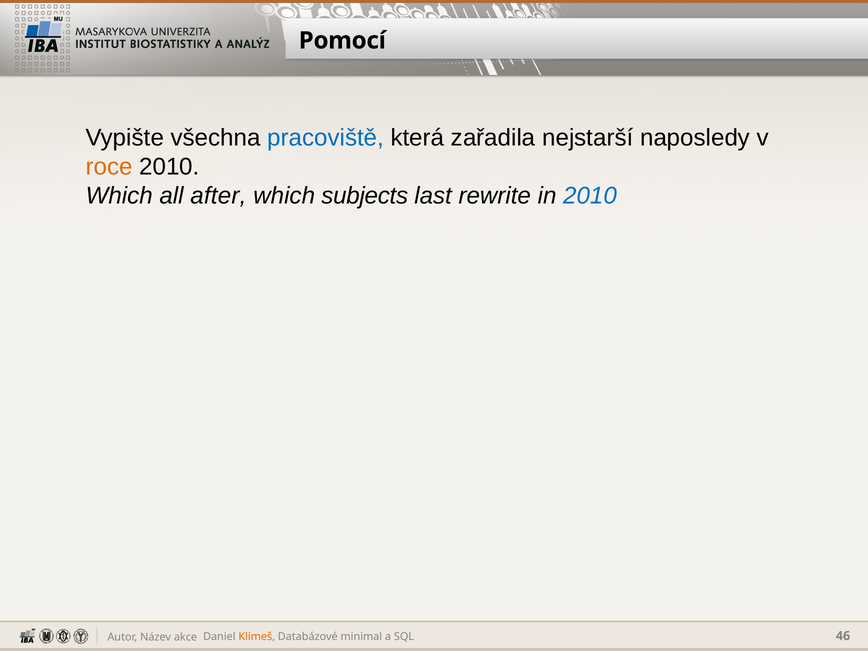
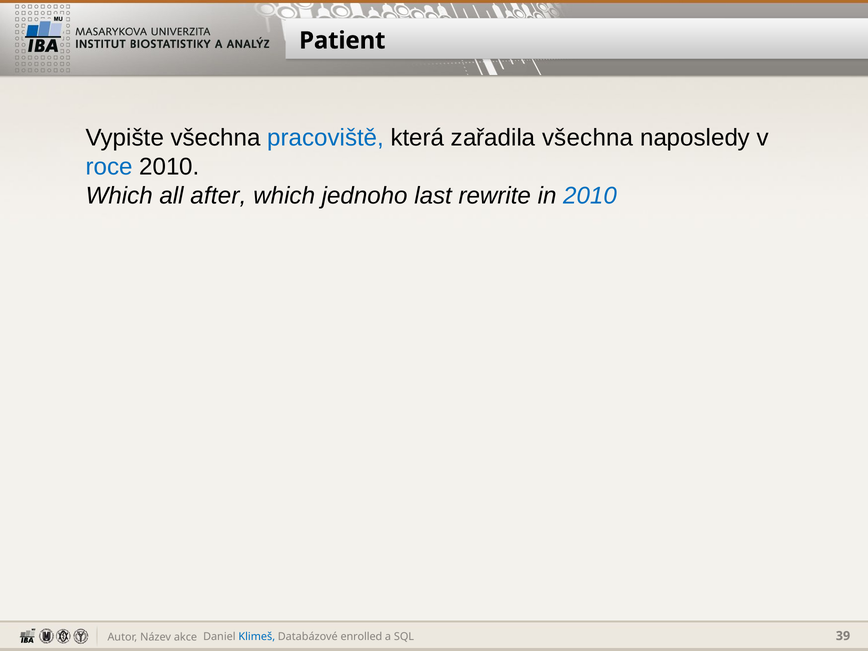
Pomocí: Pomocí -> Patient (342, 41)
zařadila nejstarší: nejstarší -> všechna (588, 138)
roce colour: orange -> blue (109, 167)
subjects: subjects -> jednoho (365, 196)
Klimeš colour: orange -> blue (257, 636)
minimal: minimal -> enrolled (361, 636)
46: 46 -> 39 (843, 636)
